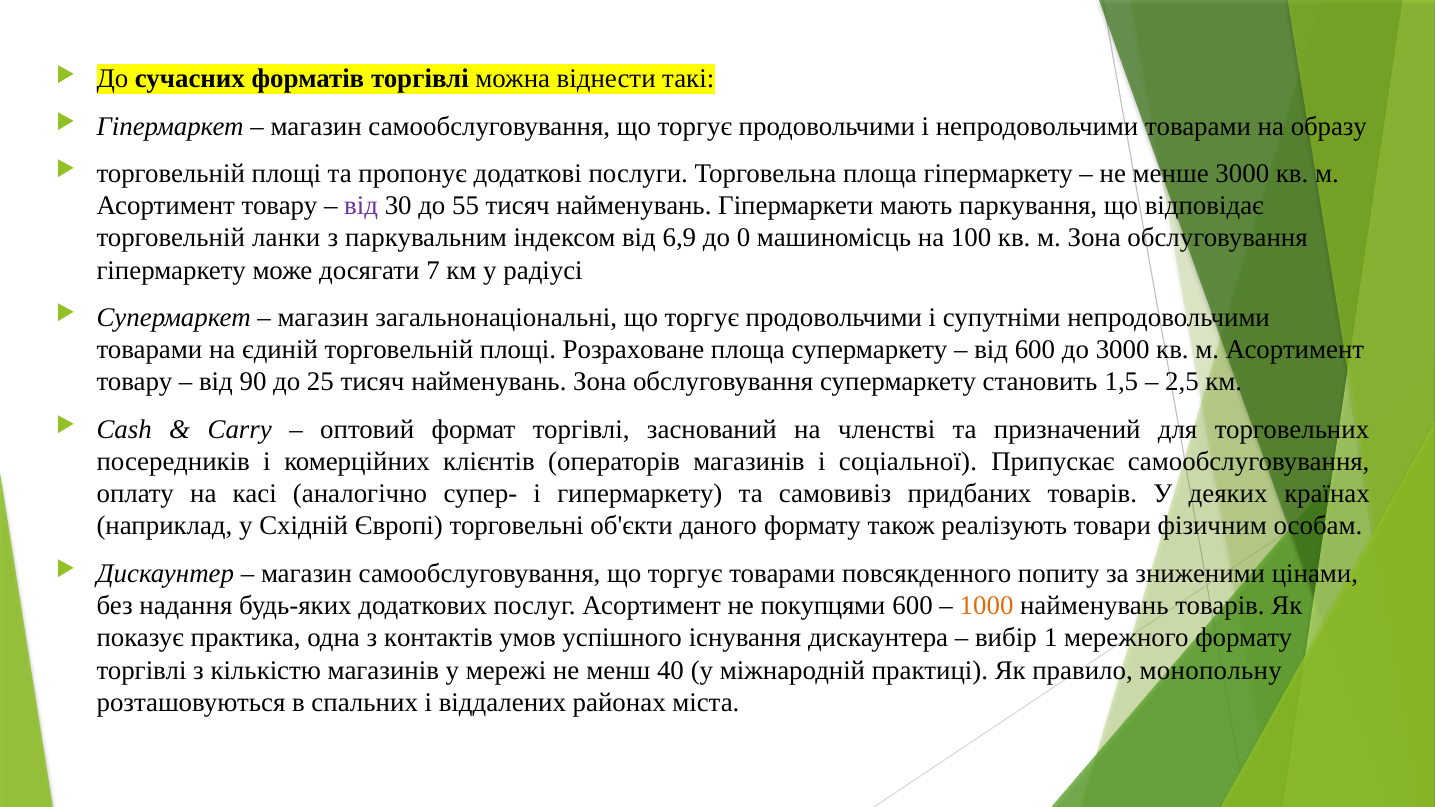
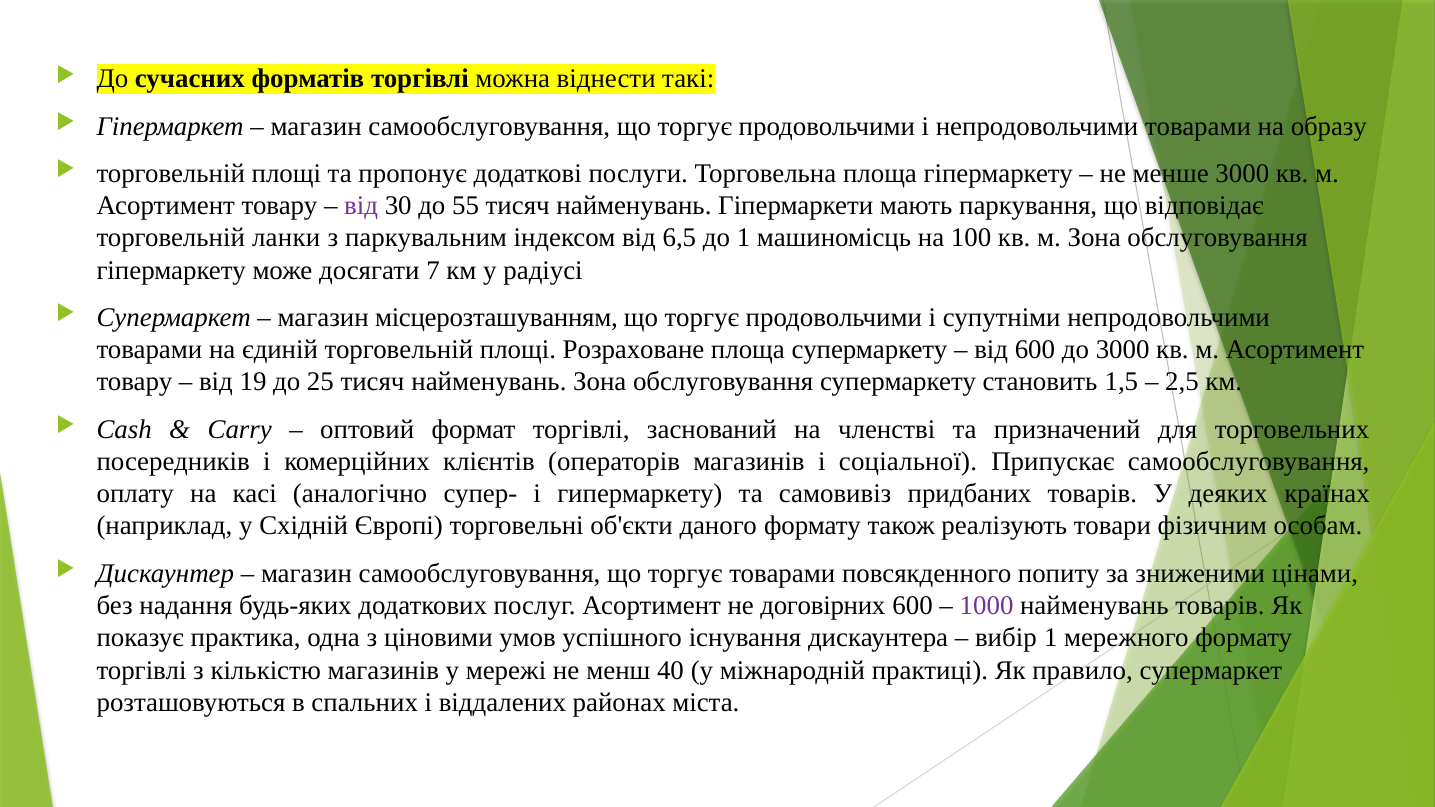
6,9: 6,9 -> 6,5 (679, 238)
до 0: 0 -> 1 (744, 238)
загальнонаціональні: загальнонаціональні -> місцерозташуванням (496, 318)
90: 90 -> 19 (253, 382)
покупцями: покупцями -> договірних (823, 606)
1000 colour: orange -> purple (987, 606)
контактів: контактів -> ціновими (438, 638)
правило монопольну: монопольну -> супермаркет (1211, 670)
